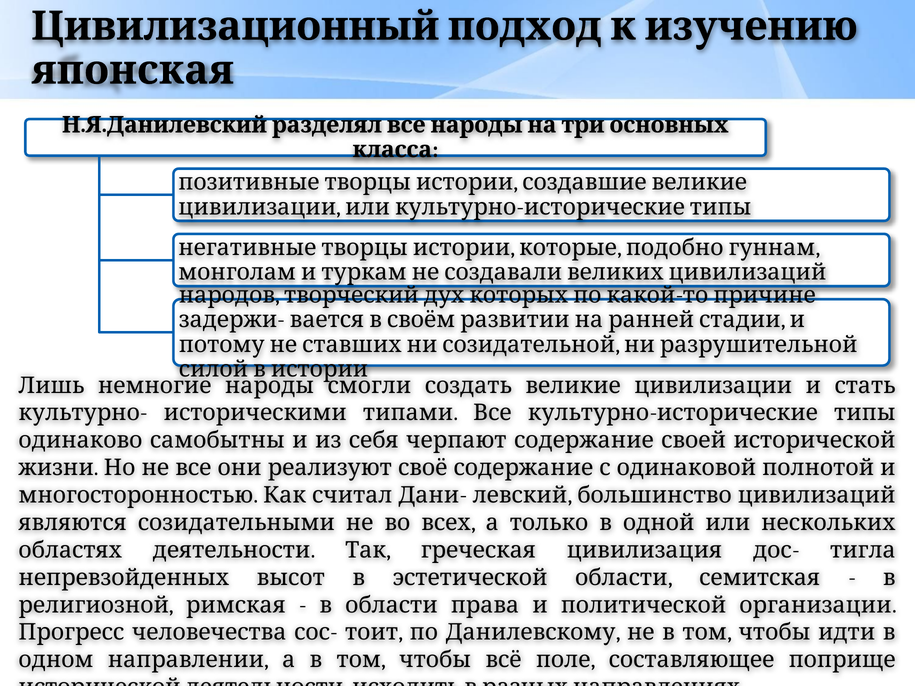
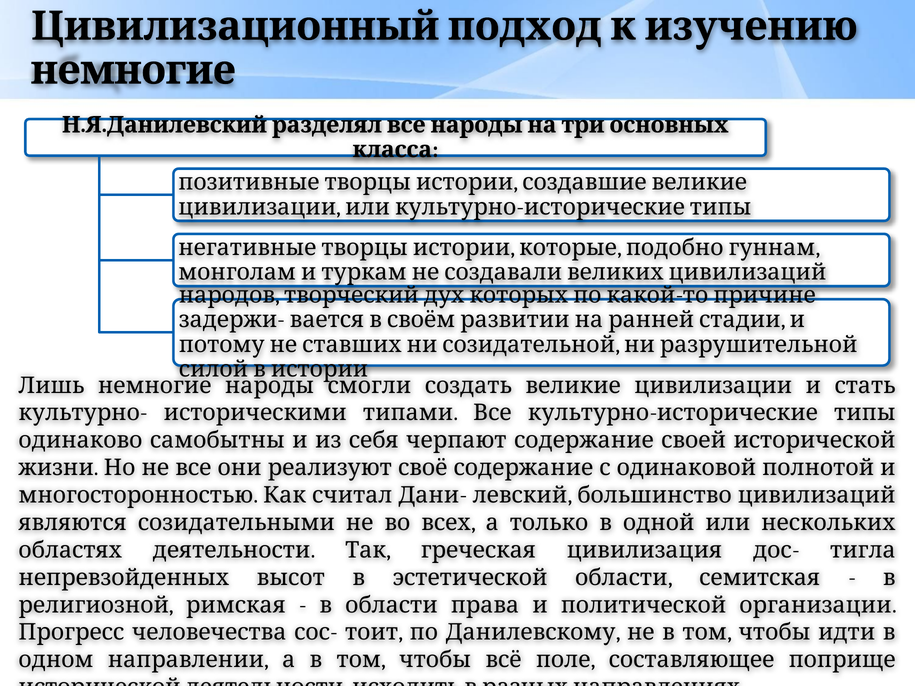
японская: японская -> немногие (133, 70)
